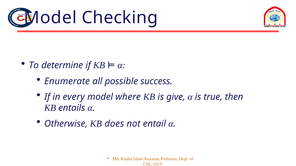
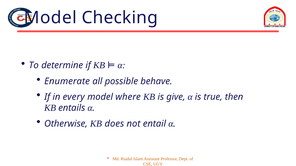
success: success -> behave (156, 82)
